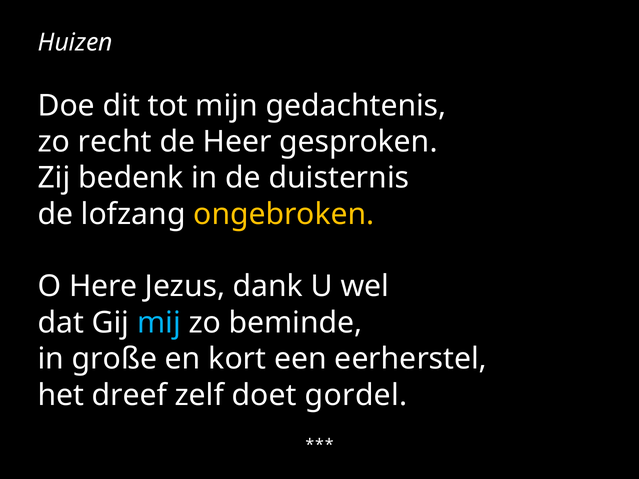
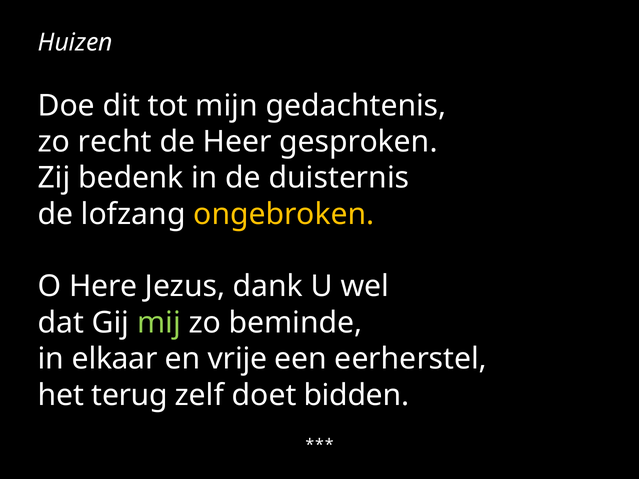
mij colour: light blue -> light green (159, 323)
große: große -> elkaar (115, 359)
kort: kort -> vrije (238, 359)
dreef: dreef -> terug (130, 395)
gordel: gordel -> bidden (356, 395)
